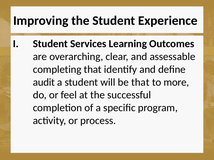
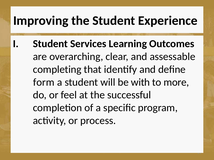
audit: audit -> form (44, 82)
be that: that -> with (140, 82)
